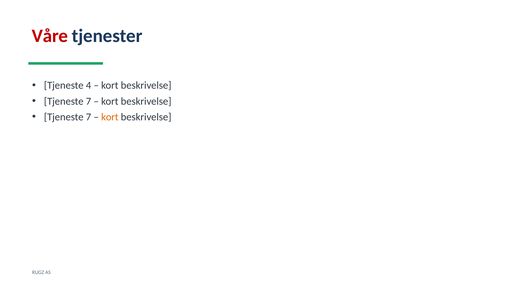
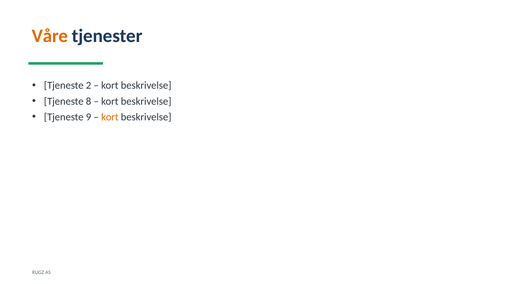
Våre colour: red -> orange (50, 36)
4: 4 -> 2 (89, 86)
7: 7 -> 8 (89, 101)
7: 7 -> 9 (89, 117)
